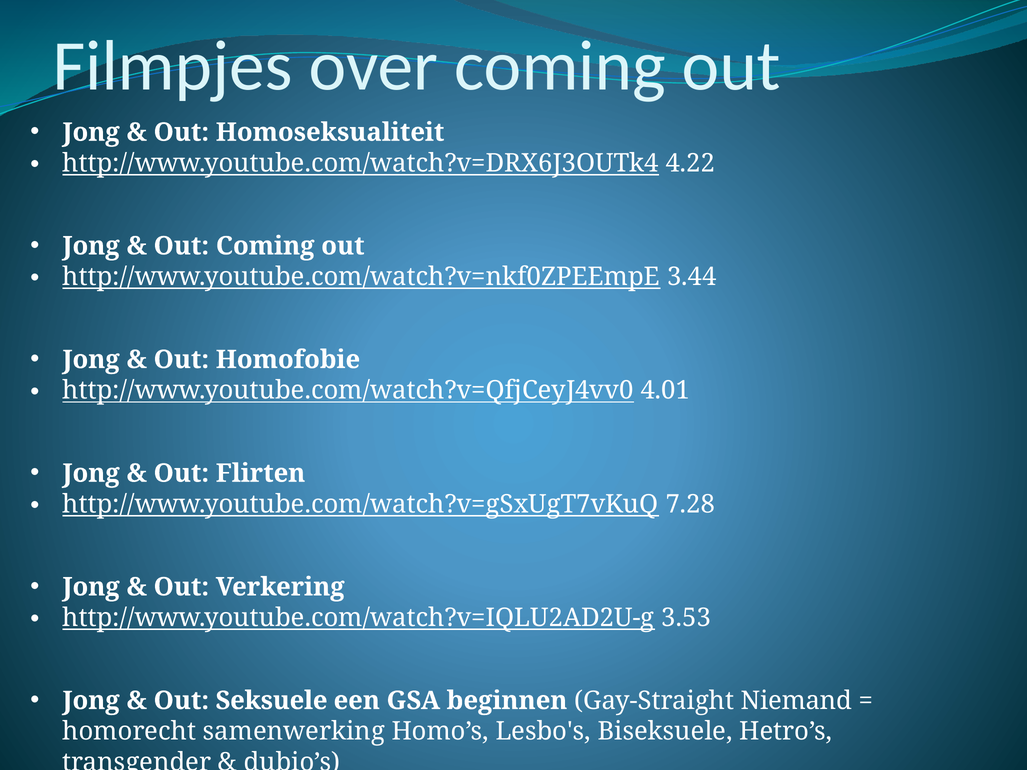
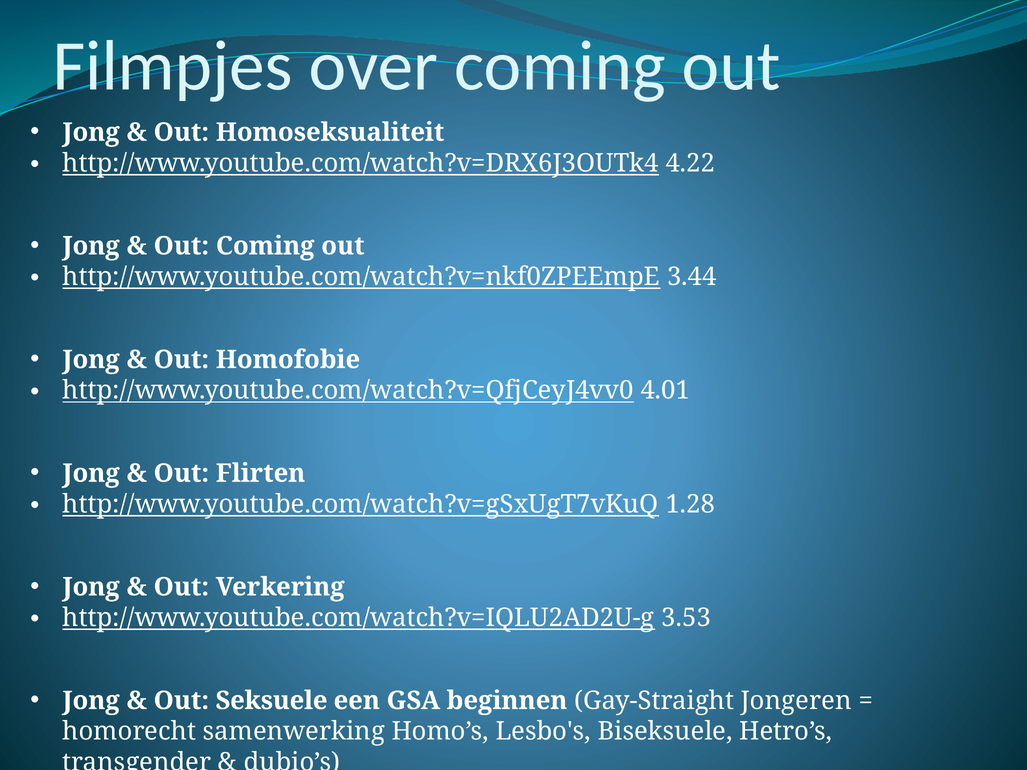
7.28: 7.28 -> 1.28 (690, 504)
Niemand: Niemand -> Jongeren (796, 701)
